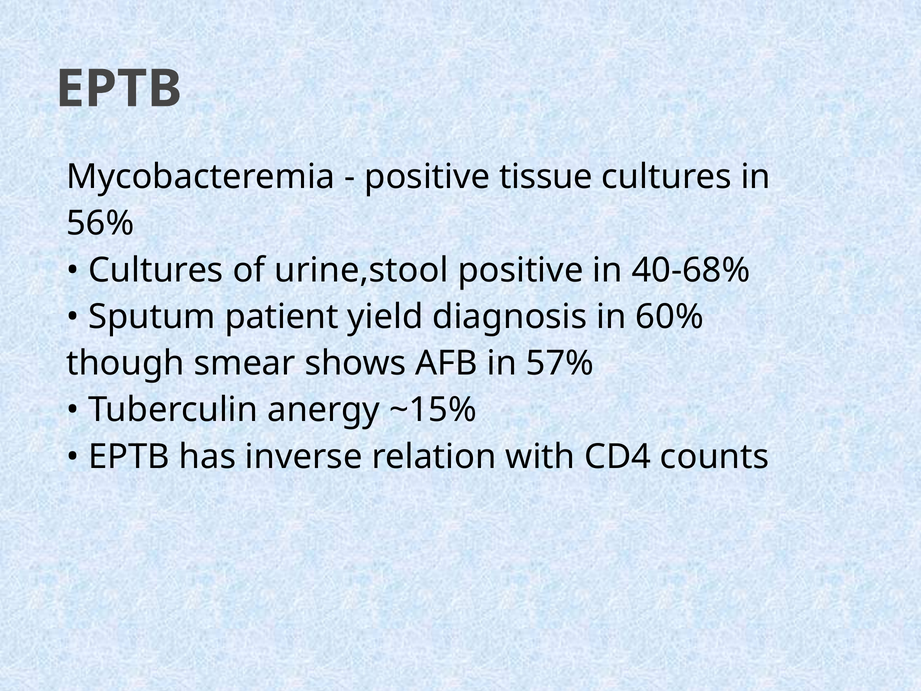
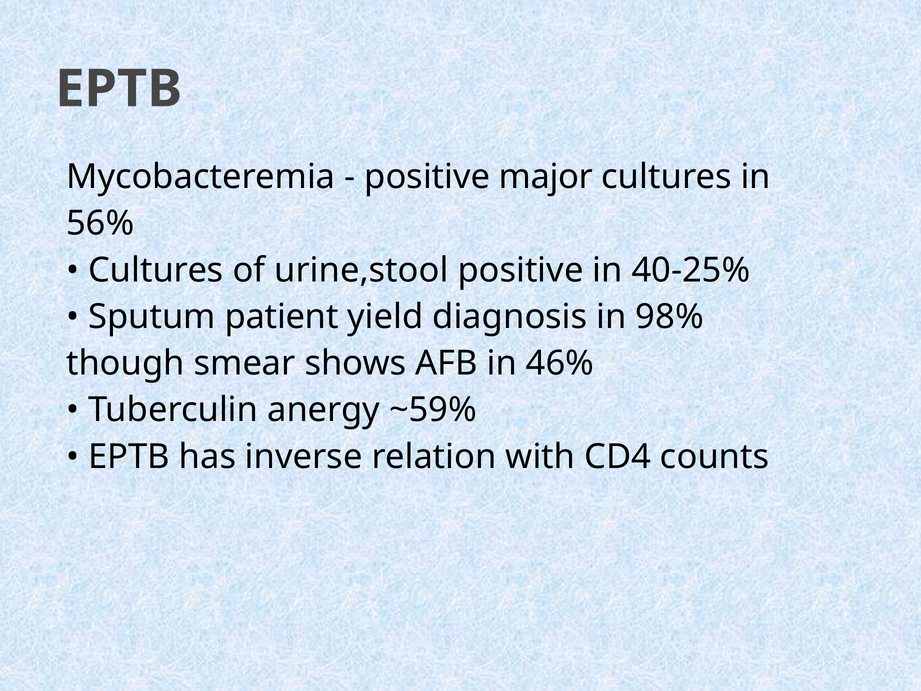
tissue: tissue -> major (546, 177)
40-68%: 40-68% -> 40-25% (691, 270)
60%: 60% -> 98% (670, 317)
57%: 57% -> 46% (560, 363)
~15%: ~15% -> ~59% (433, 410)
